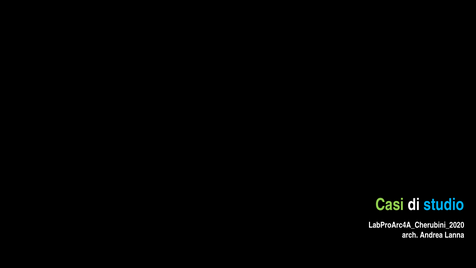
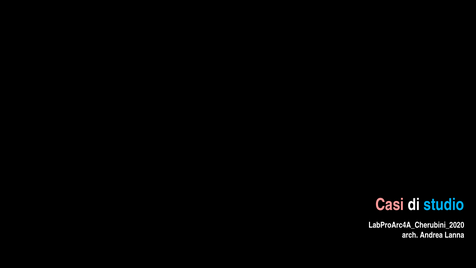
Casi colour: light green -> pink (390, 204)
